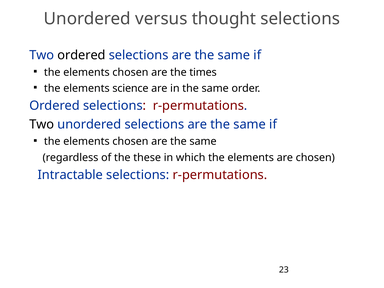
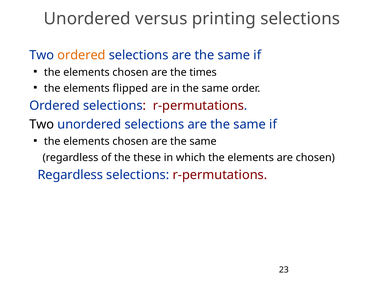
thought: thought -> printing (224, 19)
ordered colour: black -> orange (81, 55)
science: science -> flipped (130, 88)
Intractable: Intractable -> Regardless (70, 175)
